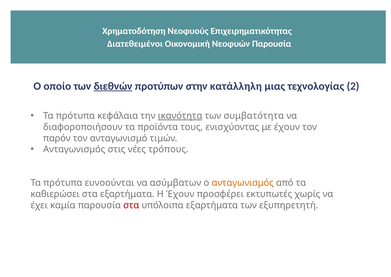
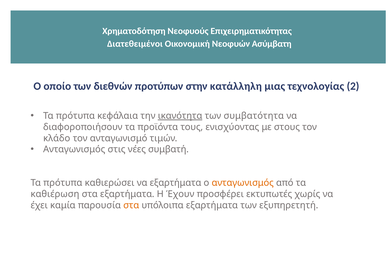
Νεοφυών Παρουσία: Παρουσία -> Ασύμβατη (272, 44)
διεθνών underline: present -> none (113, 86)
με έχουν: έχουν -> στους (287, 127)
παρόν: παρόν -> κλάδο (57, 138)
τρόπους: τρόπους -> συμβατή (168, 149)
ευνοούνται: ευνοούνται -> καθιερώσει (110, 183)
να ασύμβατων: ασύμβατων -> εξαρτήματα (176, 183)
καθιερώσει: καθιερώσει -> καθιέρωση (55, 194)
στα colour: red -> orange (131, 205)
